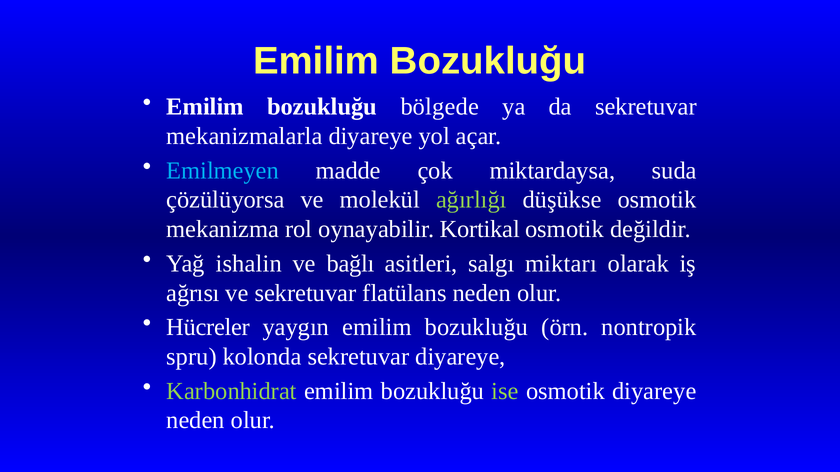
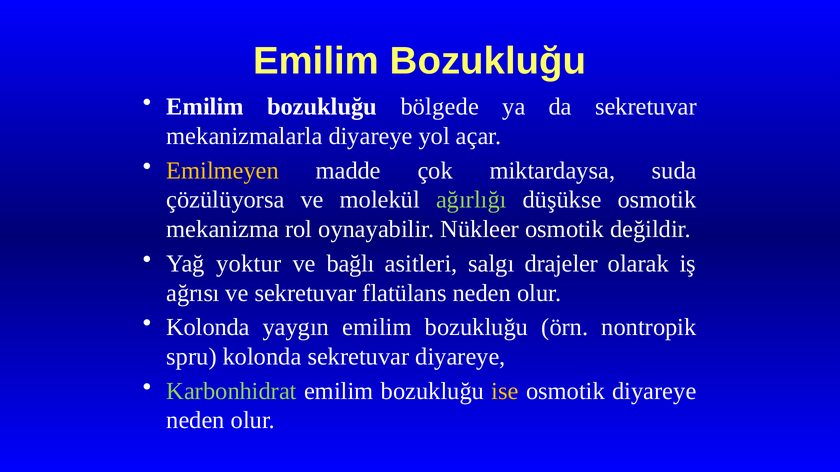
Emilmeyen colour: light blue -> yellow (223, 171)
Kortikal: Kortikal -> Nükleer (480, 230)
ishalin: ishalin -> yoktur (249, 264)
miktarı: miktarı -> drajeler (561, 264)
Hücreler: Hücreler -> Kolonda (208, 328)
ise colour: light green -> yellow (505, 391)
